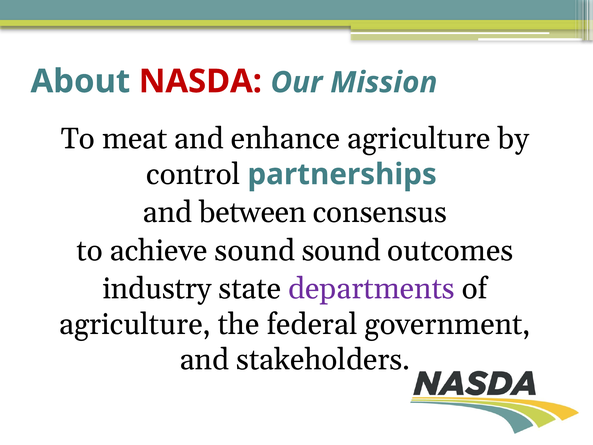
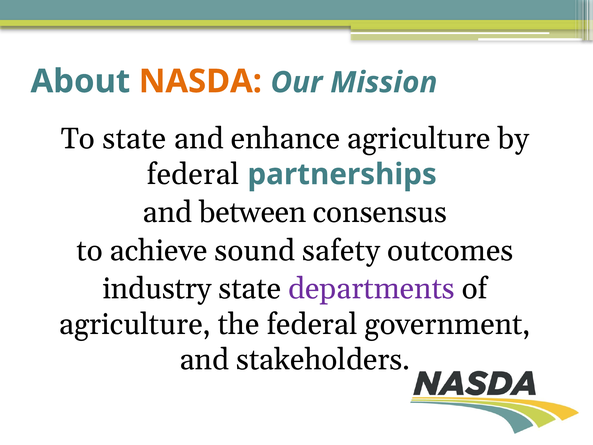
NASDA colour: red -> orange (200, 81)
To meat: meat -> state (134, 139)
control: control -> federal (193, 174)
sound sound: sound -> safety (341, 250)
